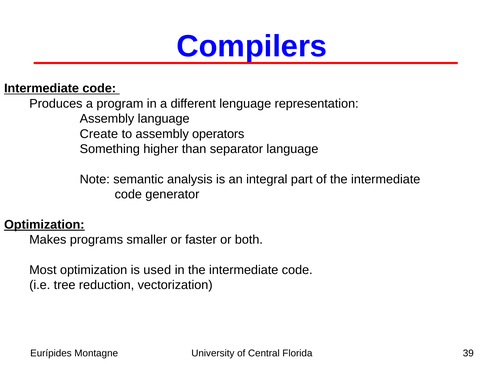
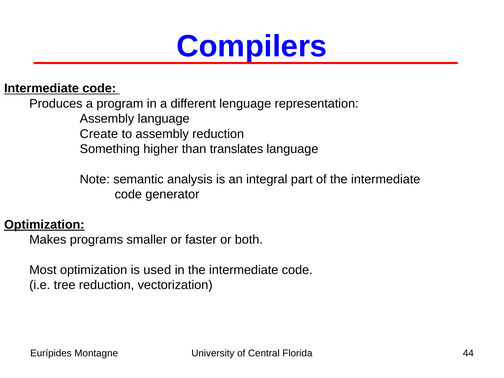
assembly operators: operators -> reduction (218, 134)
separator: separator -> translates (236, 149)
39: 39 -> 44 (468, 353)
